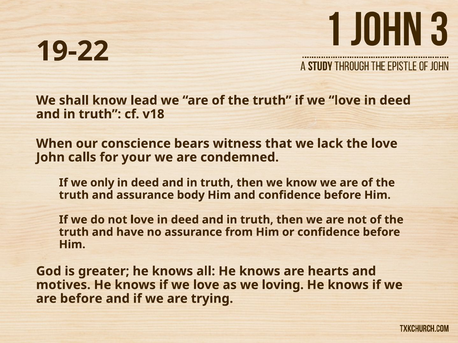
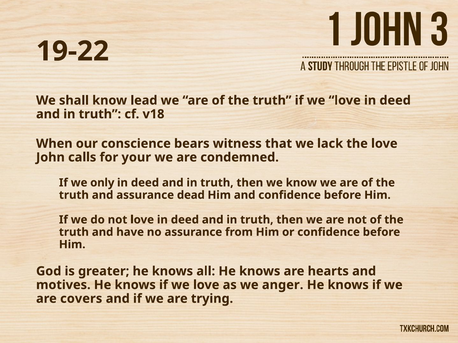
body: body -> dead (191, 195)
loving: loving -> anger (283, 285)
are before: before -> covers (81, 299)
